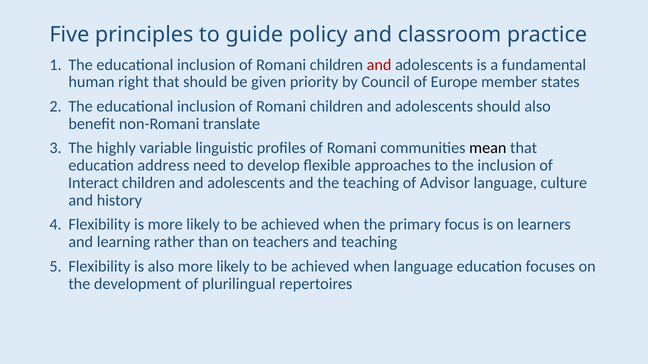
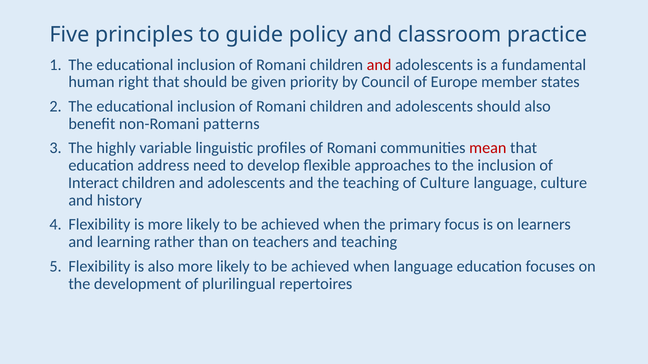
translate: translate -> patterns (231, 124)
mean colour: black -> red (488, 148)
of Advisor: Advisor -> Culture (445, 183)
